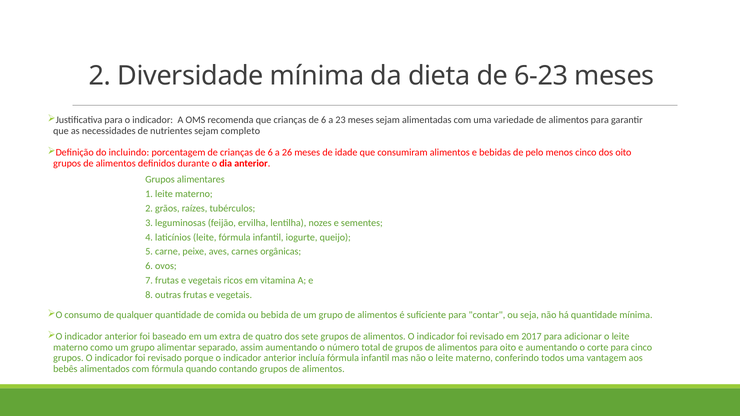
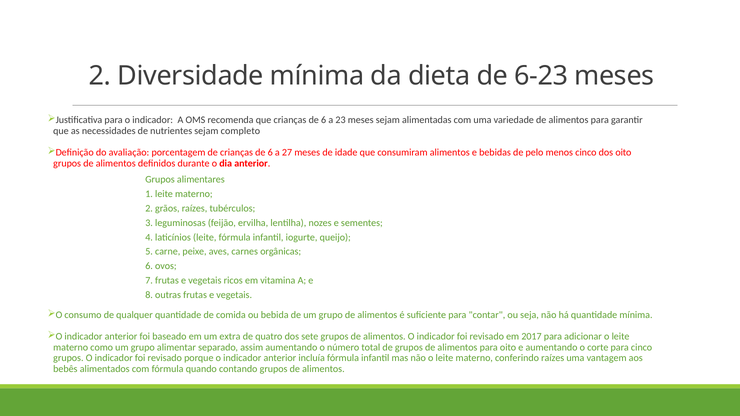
incluindo: incluindo -> avaliação (129, 153)
26: 26 -> 27 (287, 153)
conferindo todos: todos -> raízes (553, 358)
